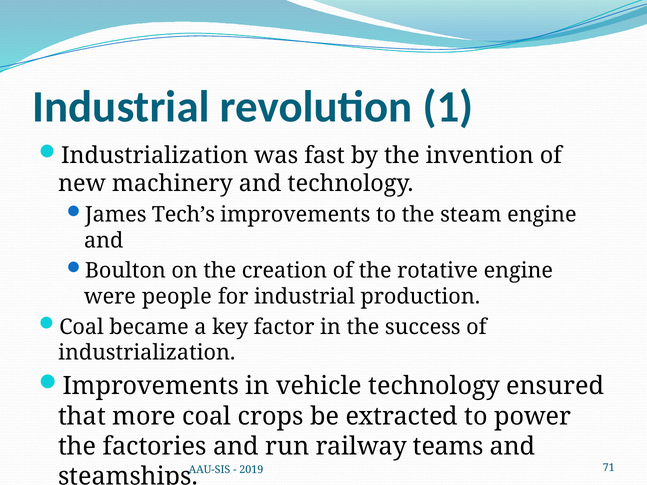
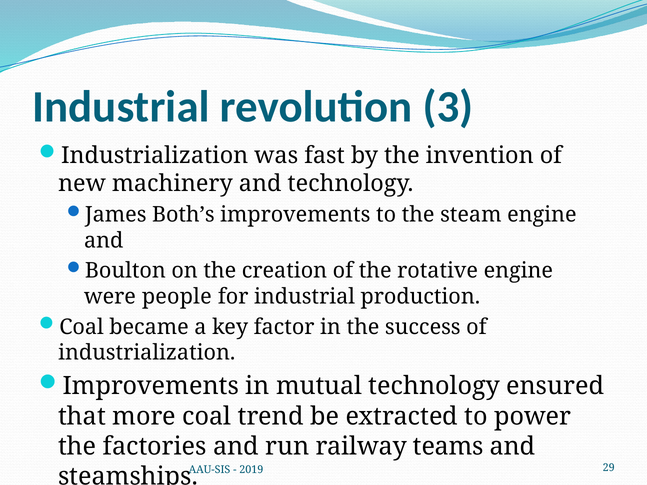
1: 1 -> 3 (448, 107)
Tech’s: Tech’s -> Both’s (183, 215)
vehicle: vehicle -> mutual (319, 386)
crops: crops -> trend (271, 416)
71: 71 -> 29 (609, 468)
